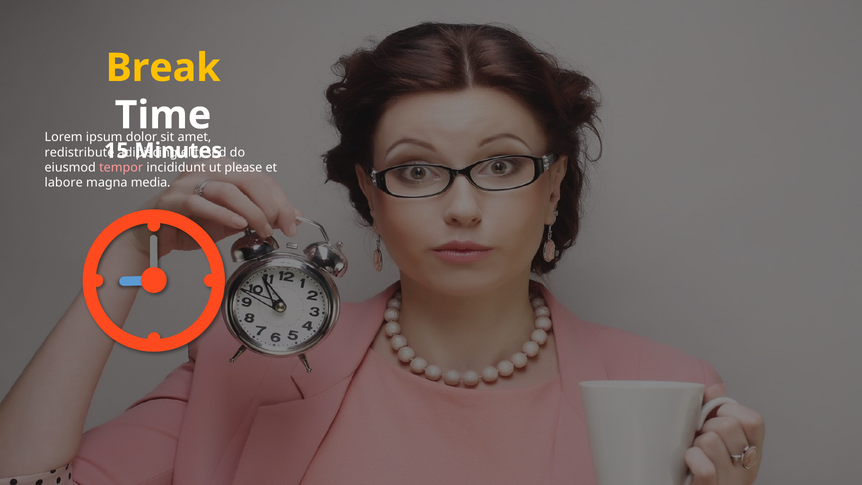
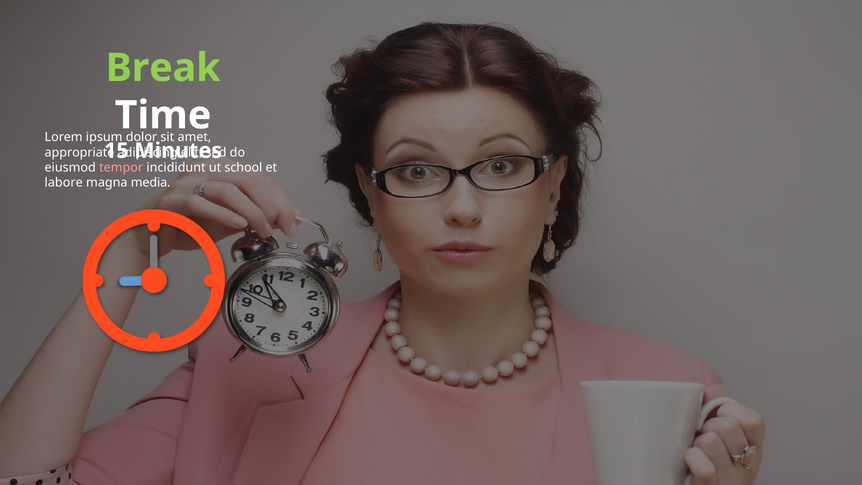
Break colour: yellow -> light green (163, 68)
redistribute: redistribute -> appropriate (80, 152)
please: please -> school (243, 167)
